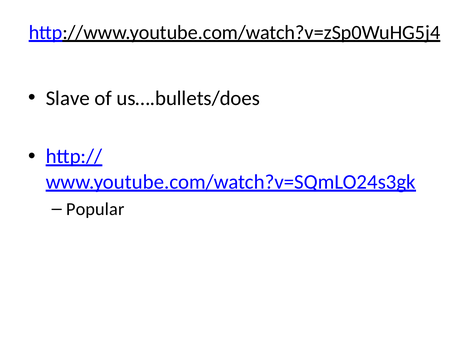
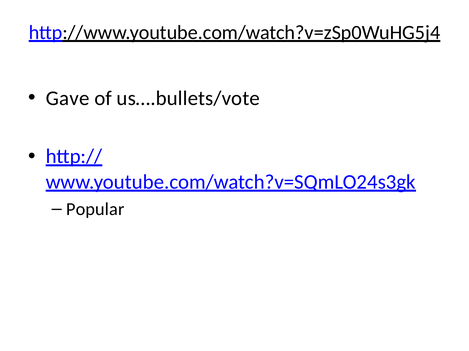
Slave: Slave -> Gave (68, 98)
us….bullets/does: us….bullets/does -> us….bullets/vote (188, 98)
